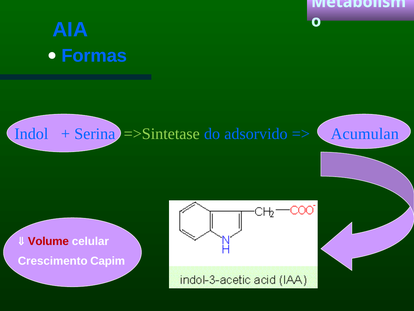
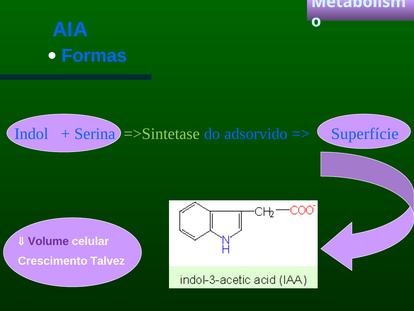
Acumulan: Acumulan -> Superfície (365, 134)
Volume colour: red -> purple (48, 241)
Capim: Capim -> Talvez (108, 260)
